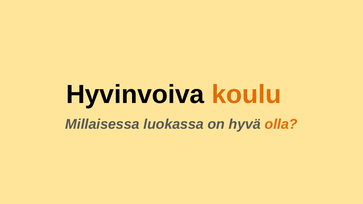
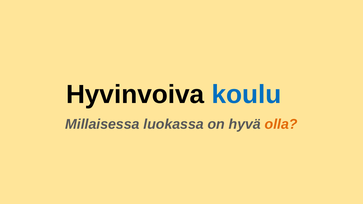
koulu colour: orange -> blue (246, 95)
